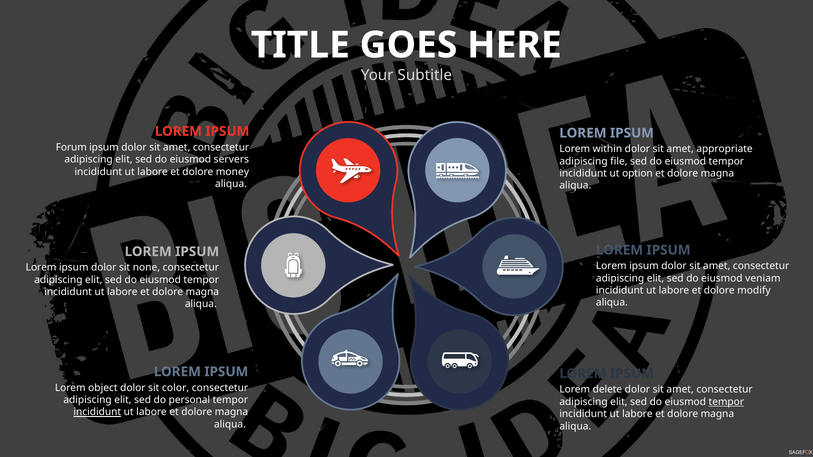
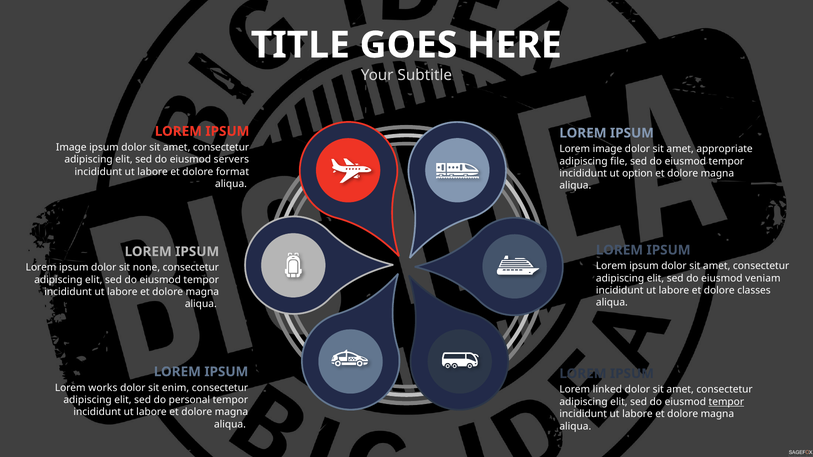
Forum: Forum -> Image (71, 147)
Lorem within: within -> image (607, 149)
money: money -> format (232, 172)
modify: modify -> classes (754, 291)
object: object -> works (103, 388)
color: color -> enim (176, 388)
delete: delete -> linked (607, 390)
incididunt underline: present -> none (97, 412)
